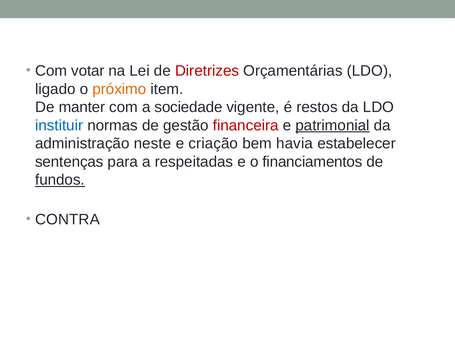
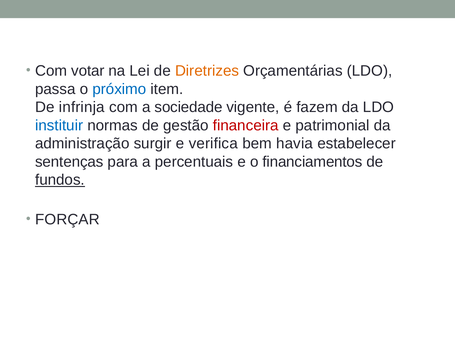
Diretrizes colour: red -> orange (207, 71)
ligado: ligado -> passa (55, 89)
próximo colour: orange -> blue (119, 89)
manter: manter -> infrinja (82, 107)
restos: restos -> fazem (317, 107)
patrimonial underline: present -> none (333, 125)
neste: neste -> surgir (153, 144)
criação: criação -> verifica (213, 144)
respeitadas: respeitadas -> percentuais (194, 162)
CONTRA: CONTRA -> FORÇAR (68, 220)
